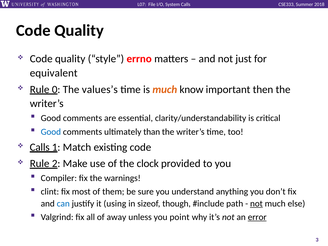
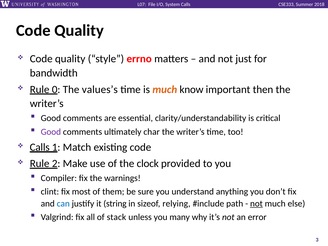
equivalent: equivalent -> bandwidth (54, 73)
Good colour: blue -> purple (51, 132)
than: than -> char (152, 132)
using: using -> string (115, 204)
though: though -> relying (176, 204)
away: away -> stack (116, 217)
point: point -> many (180, 217)
error underline: present -> none (257, 217)
